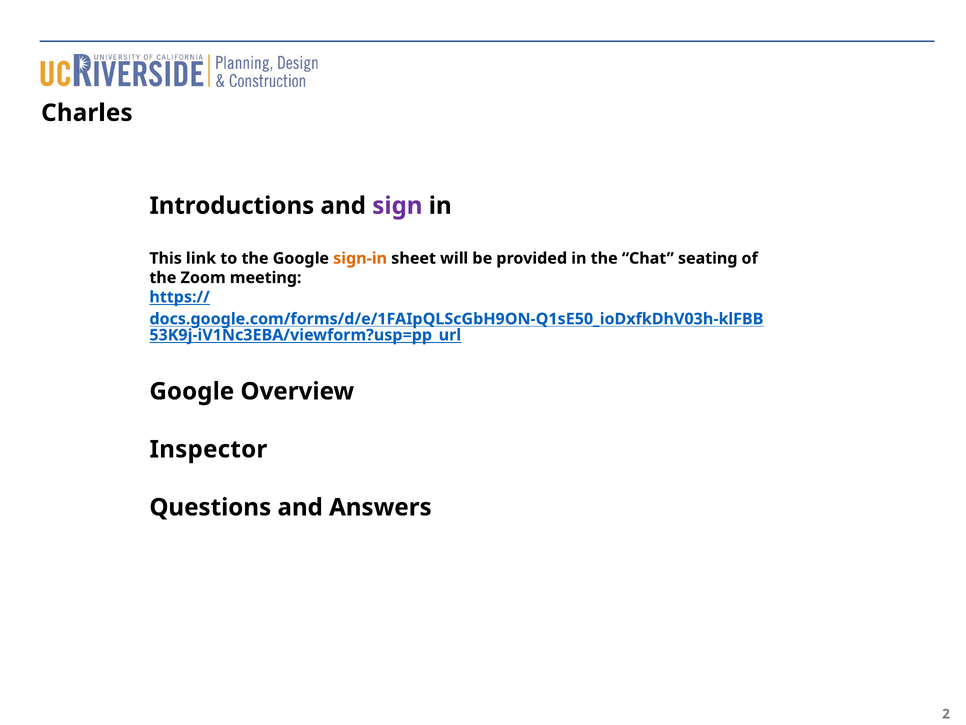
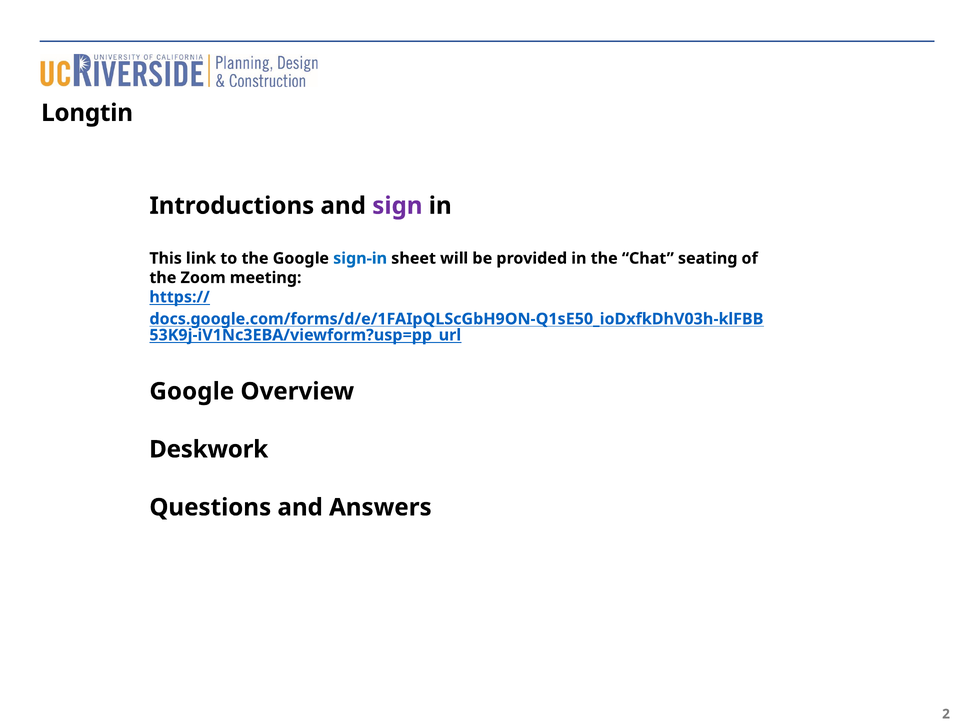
Charles: Charles -> Longtin (87, 113)
sign-in colour: orange -> blue (360, 258)
Inspector: Inspector -> Deskwork (209, 449)
